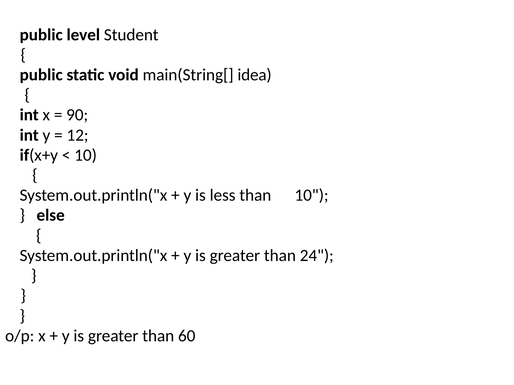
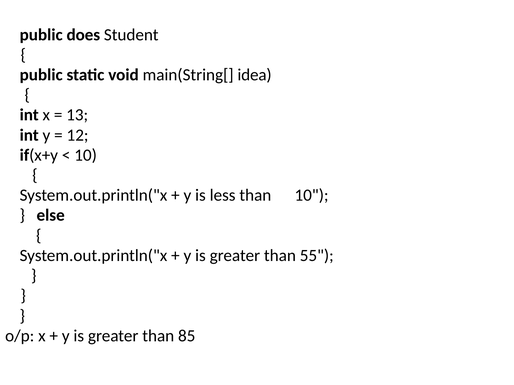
level: level -> does (83, 35)
90: 90 -> 13 (77, 115)
24: 24 -> 55 (317, 256)
60: 60 -> 85 (187, 336)
